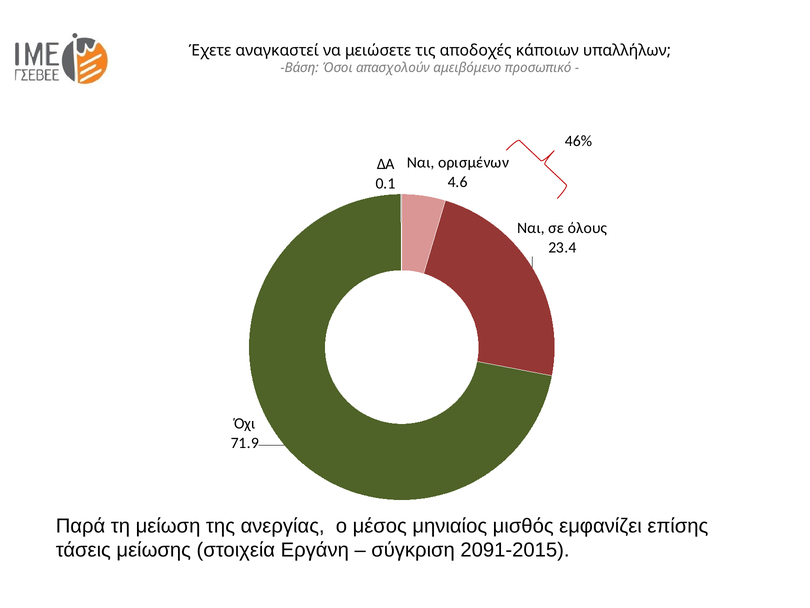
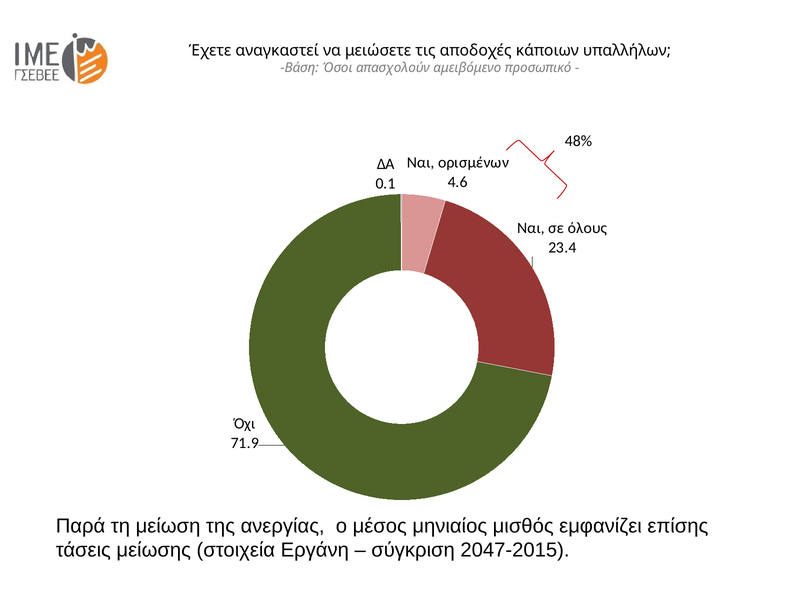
46%: 46% -> 48% (578, 141)
2091-2015: 2091-2015 -> 2047-2015 (515, 550)
